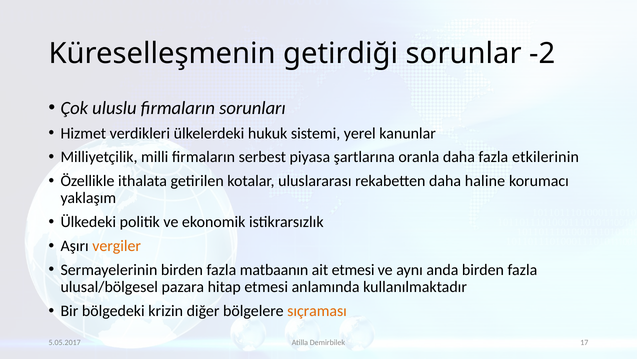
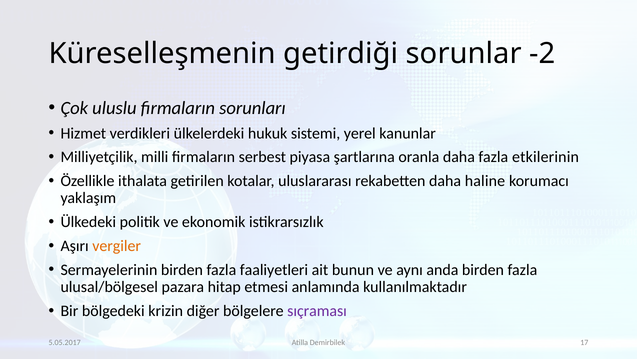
matbaanın: matbaanın -> faaliyetleri (274, 269)
ait etmesi: etmesi -> bunun (353, 269)
sıçraması colour: orange -> purple (317, 310)
